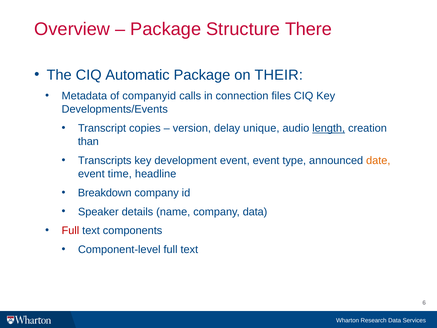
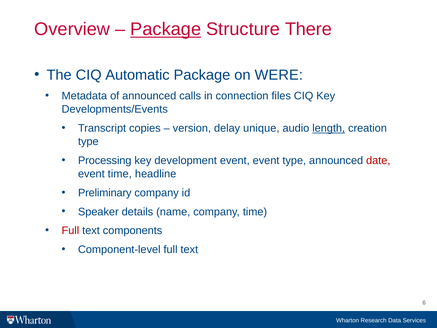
Package underline: none -> present (166, 29)
THEIR: THEIR -> WERE (279, 75)
of companyid: companyid -> announced (149, 96)
than: than -> type (88, 142)
Transcripts: Transcripts -> Processing (105, 160)
date colour: orange -> red (378, 160)
Breakdown: Breakdown -> Preliminary (105, 193)
company data: data -> time (255, 212)
